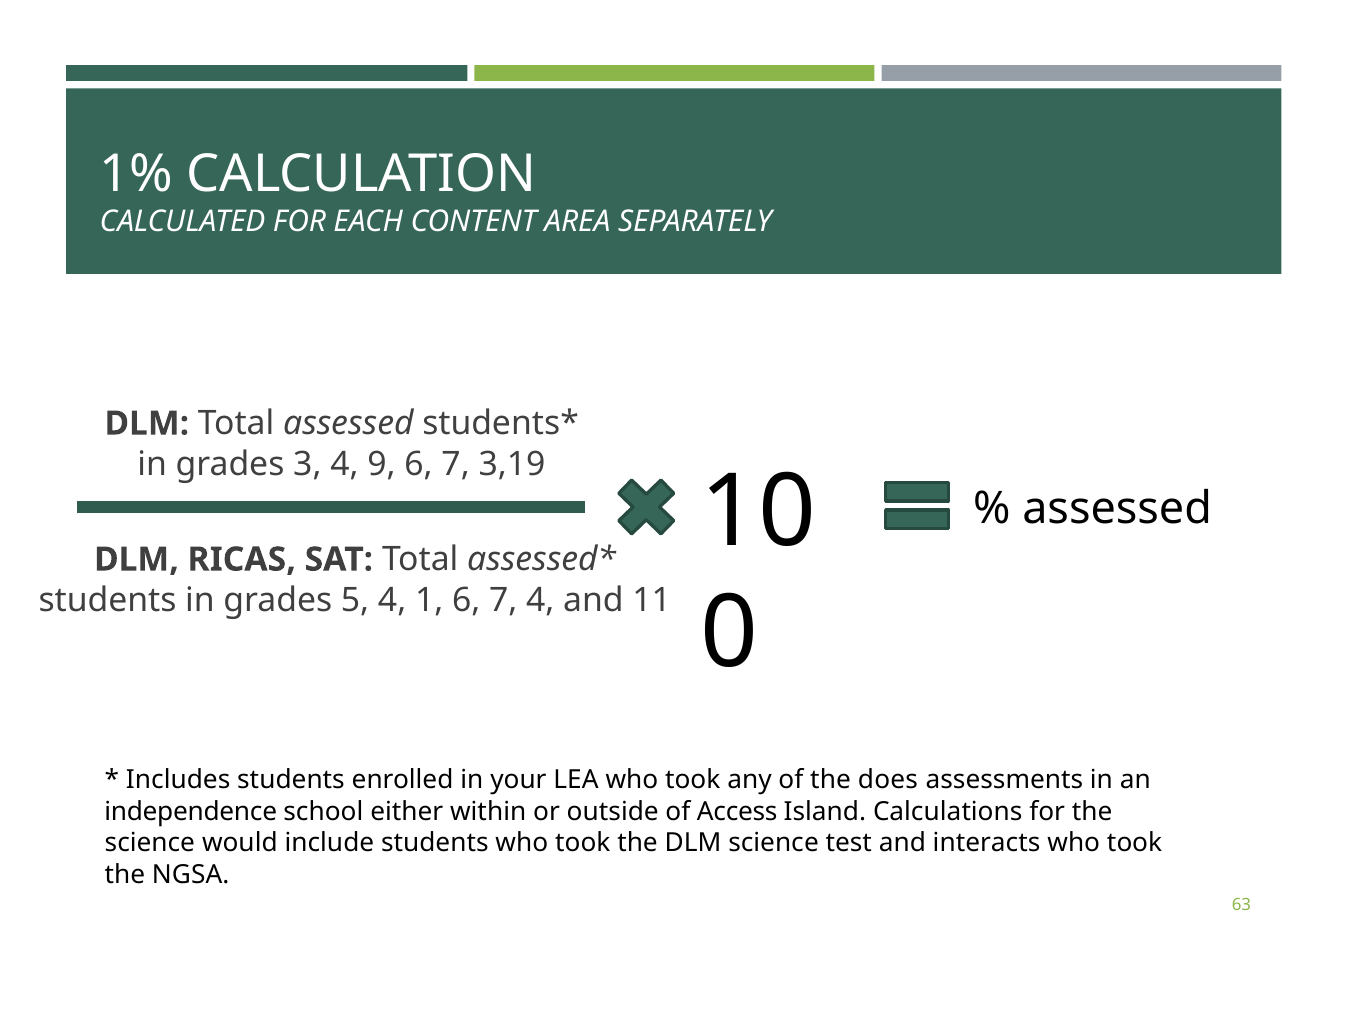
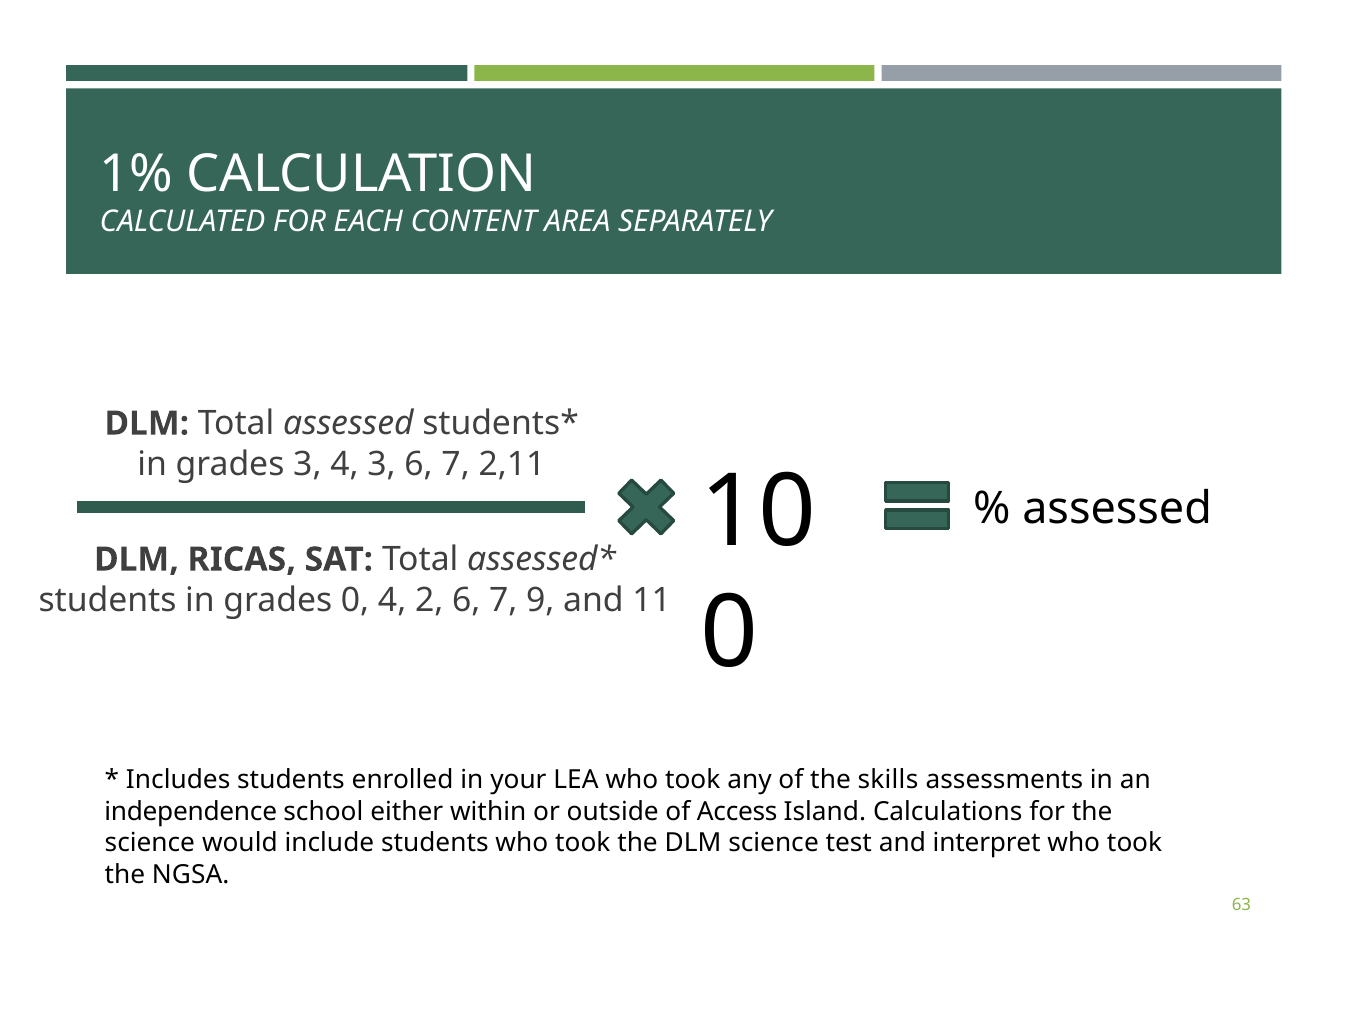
4 9: 9 -> 3 (382, 464)
3,19: 3,19 -> 2,11 (512, 464)
grades 5: 5 -> 0 (355, 600)
1: 1 -> 2 (429, 600)
7 4: 4 -> 9 (540, 600)
does: does -> skills (888, 781)
interacts: interacts -> interpret (987, 844)
